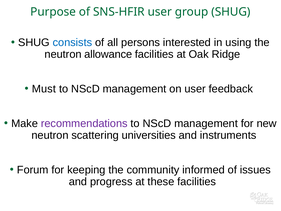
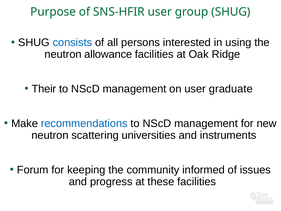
Must: Must -> Their (44, 89)
feedback: feedback -> graduate (231, 89)
recommendations colour: purple -> blue (84, 123)
